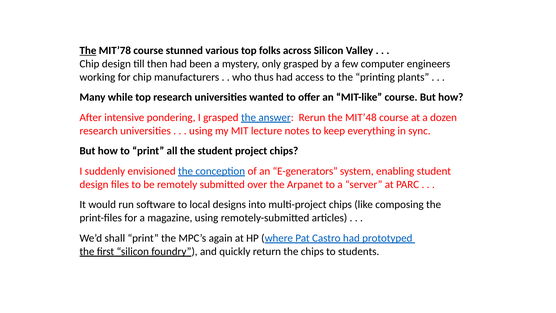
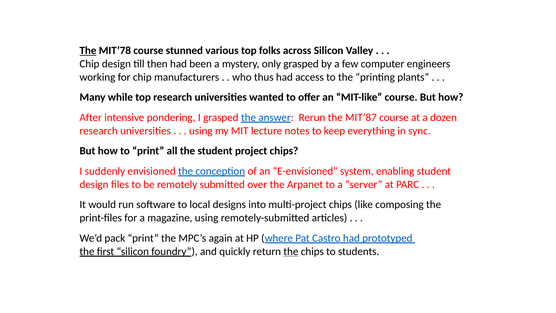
MIT’48: MIT’48 -> MIT’87 (361, 117)
E-generators: E-generators -> E-envisioned (305, 171)
shall: shall -> pack (115, 238)
the underline: none -> present (291, 251)
